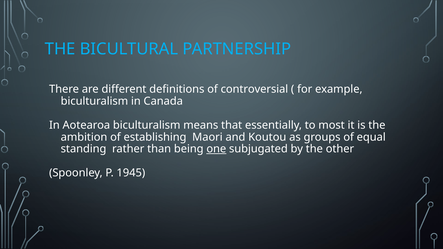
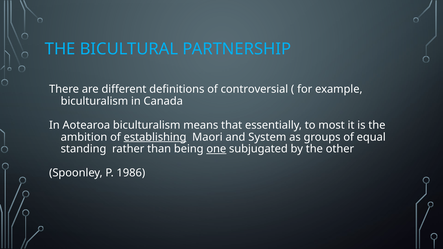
establishing underline: none -> present (155, 137)
Koutou: Koutou -> System (267, 137)
1945: 1945 -> 1986 (131, 173)
